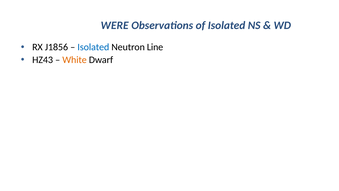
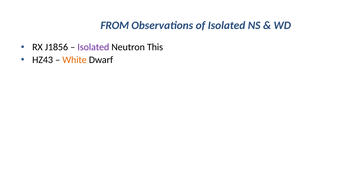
WERE: WERE -> FROM (115, 25)
Isolated colour: blue -> purple (93, 47)
Line: Line -> This (155, 47)
